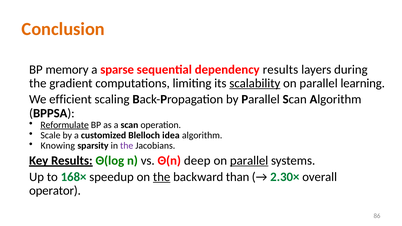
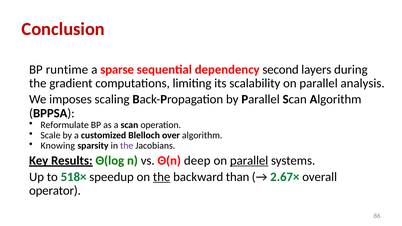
Conclusion colour: orange -> red (63, 29)
memory: memory -> runtime (67, 70)
dependency results: results -> second (281, 70)
scalability underline: present -> none (255, 83)
learning: learning -> analysis (363, 83)
efficient: efficient -> imposes (70, 100)
Reformulate underline: present -> none (65, 125)
idea: idea -> over (171, 135)
168×: 168× -> 518× (74, 177)
2.30×: 2.30× -> 2.67× (285, 177)
